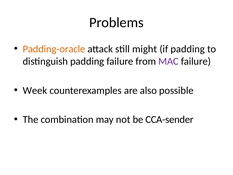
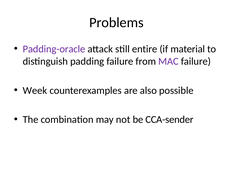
Padding-oracle colour: orange -> purple (54, 49)
might: might -> entire (145, 49)
if padding: padding -> material (188, 49)
